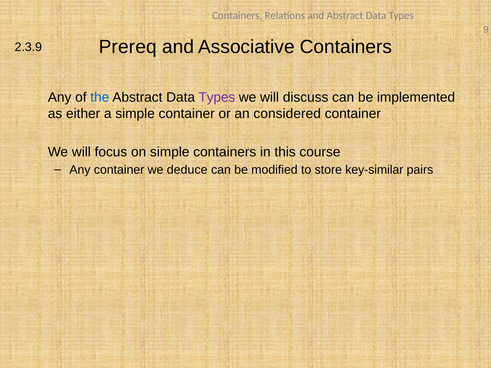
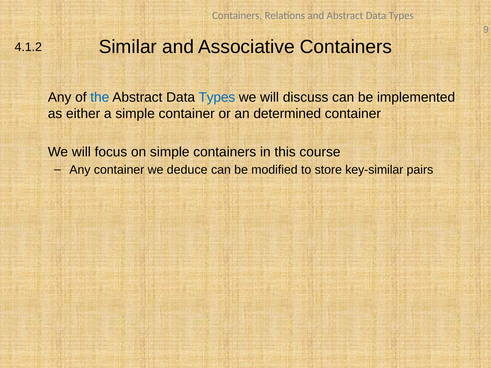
Prereq: Prereq -> Similar (128, 47)
2.3.9: 2.3.9 -> 4.1.2 (28, 47)
Types colour: purple -> blue (217, 98)
considered: considered -> determined (287, 114)
